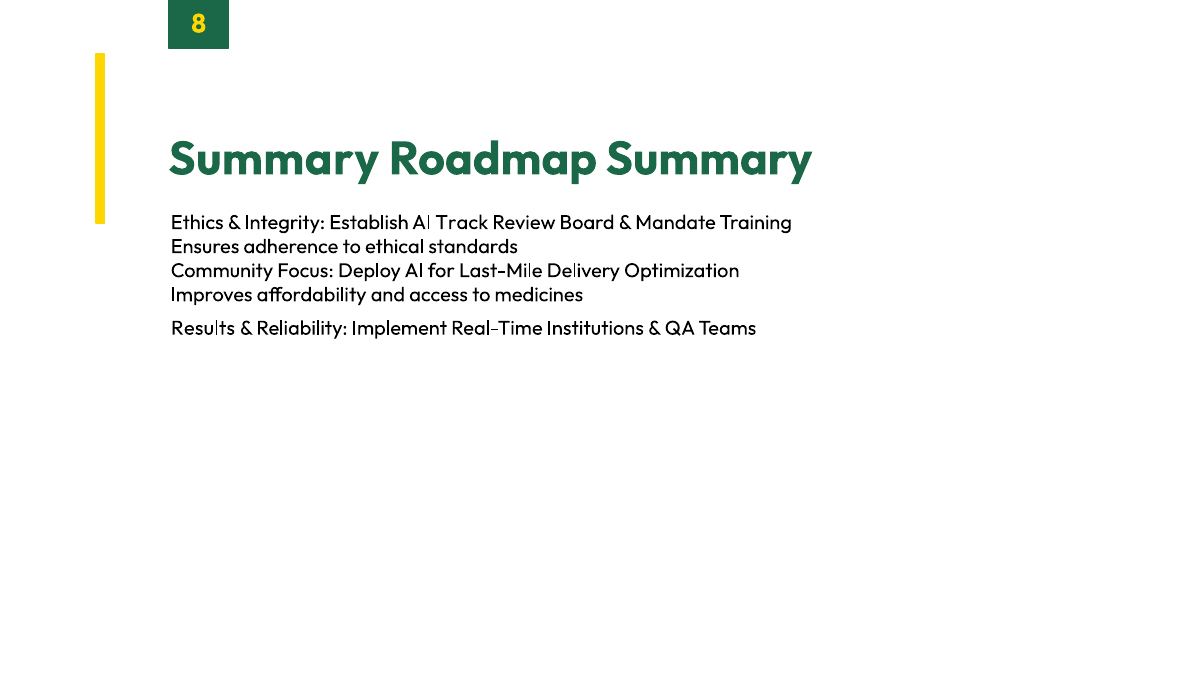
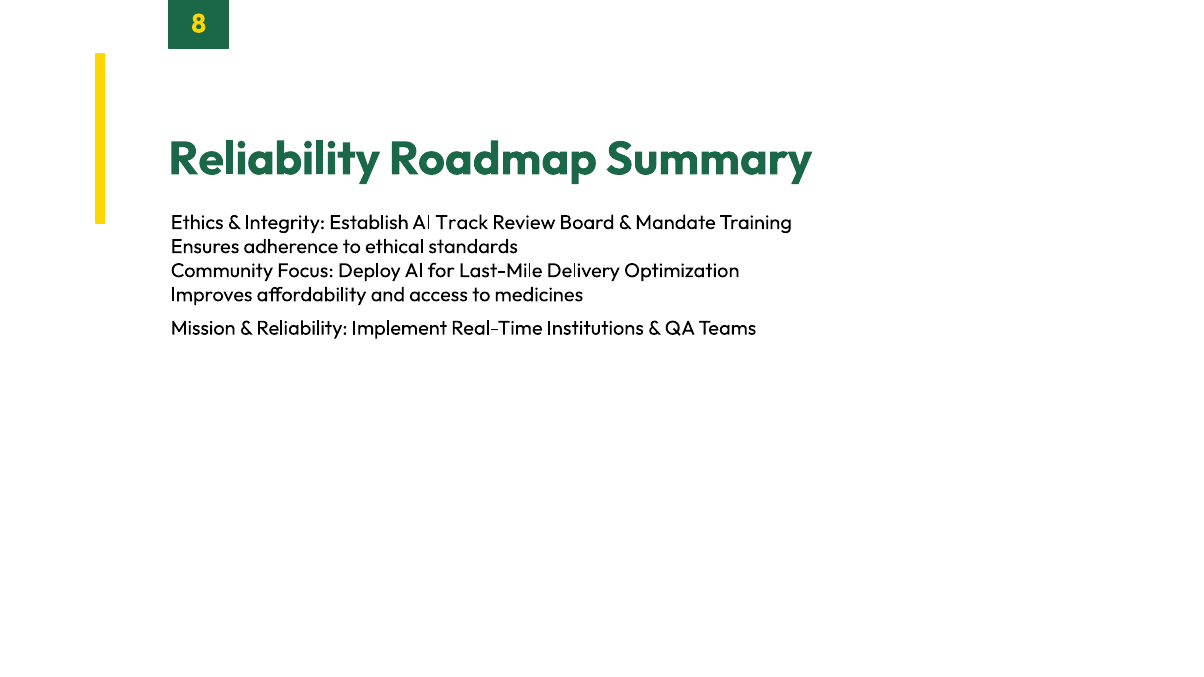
Summary: Summary -> Reliability (274, 159)
Results: Results -> Mission (203, 328)
